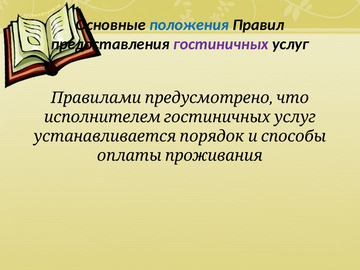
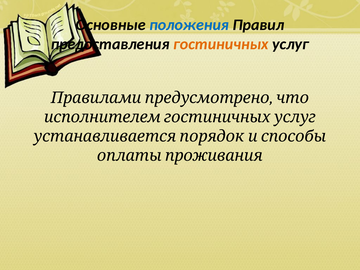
гостиничных colour: purple -> orange (221, 44)
